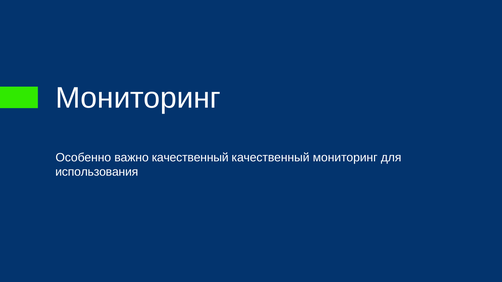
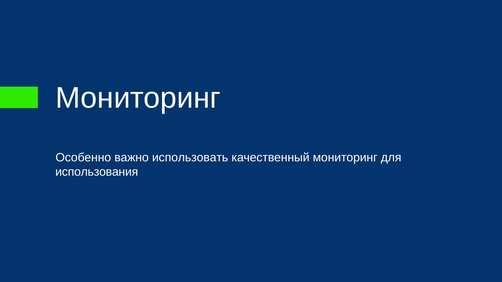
важно качественный: качественный -> использовать (190, 158)
